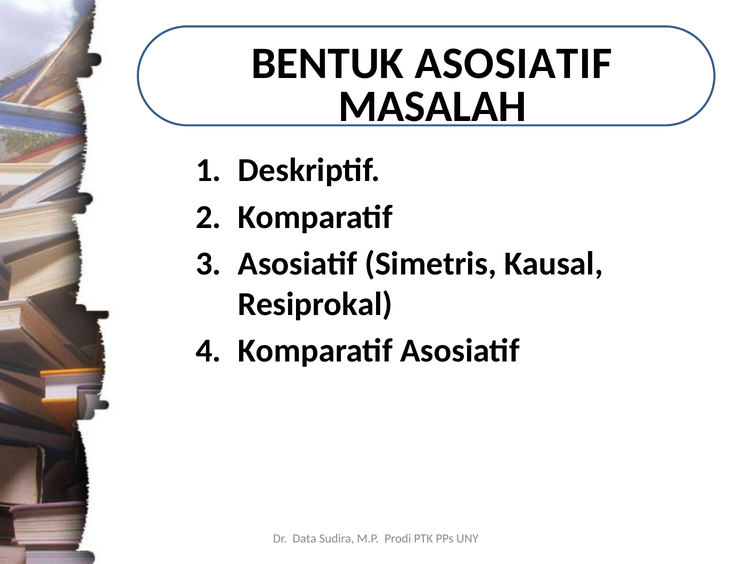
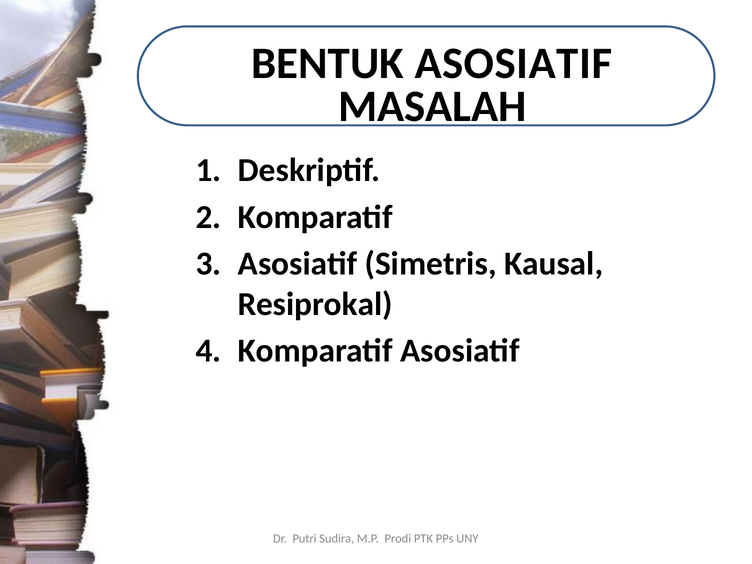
Data: Data -> Putri (305, 538)
